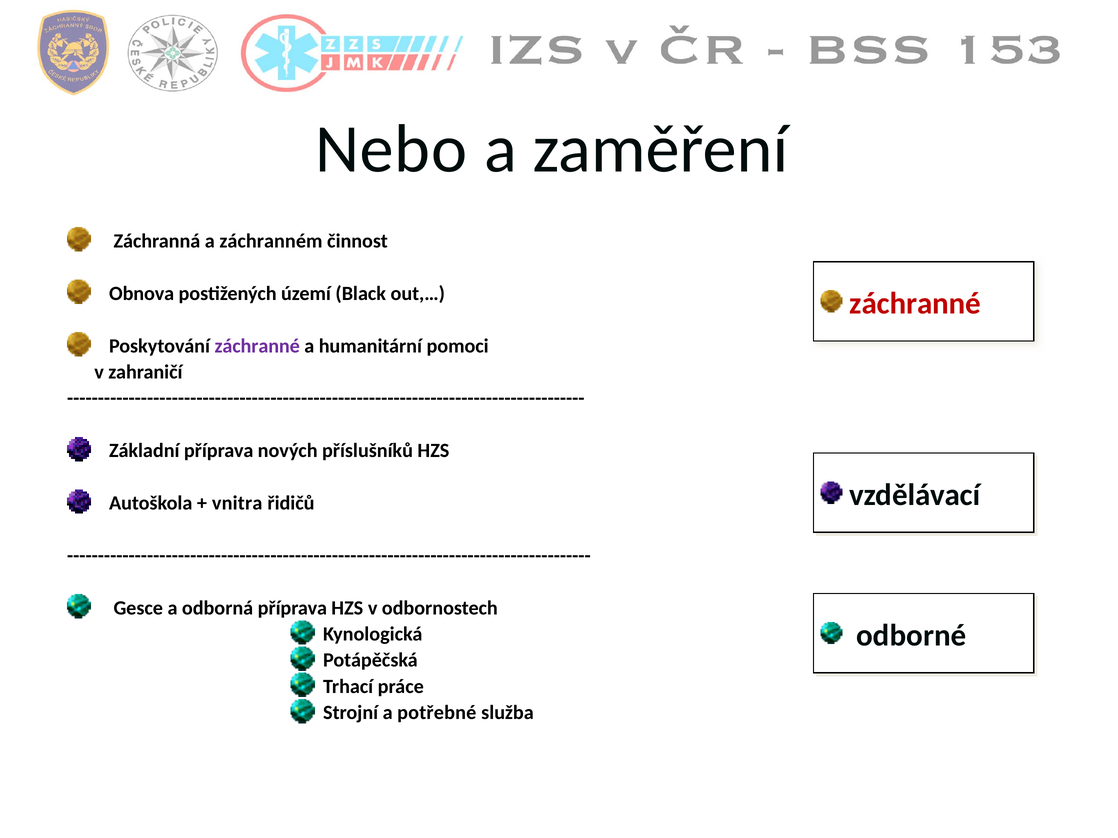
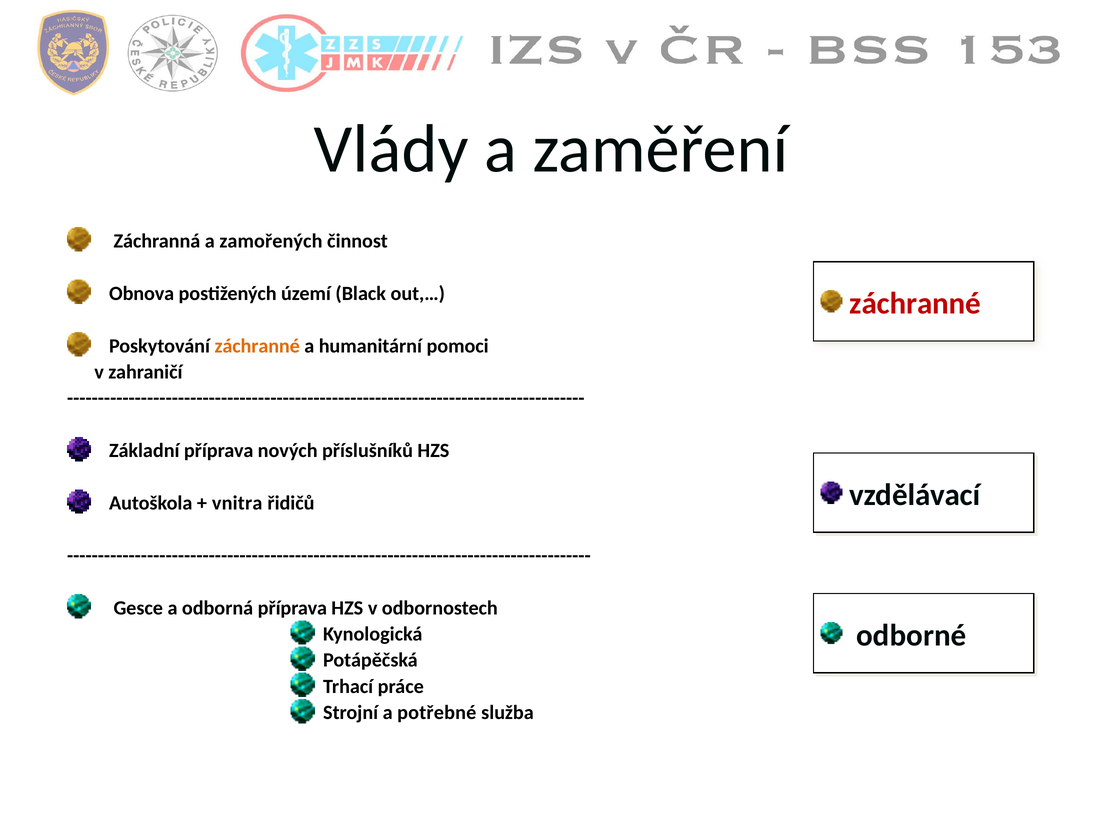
Nebo: Nebo -> Vlády (391, 149)
záchranném: záchranném -> zamořených (271, 241)
záchranné colour: purple -> orange (257, 346)
